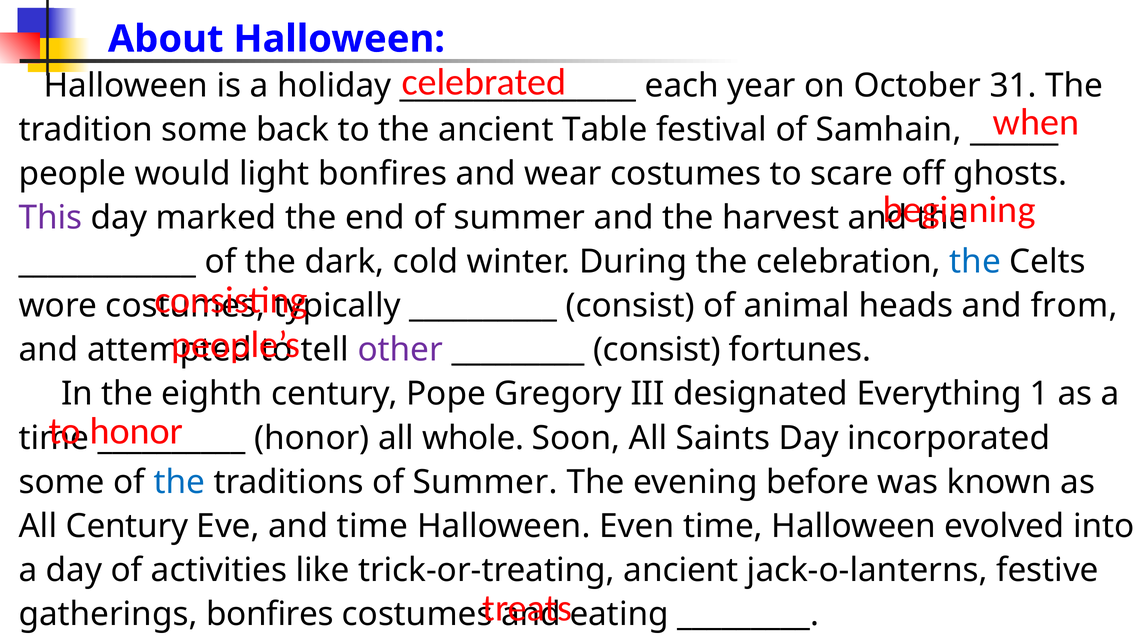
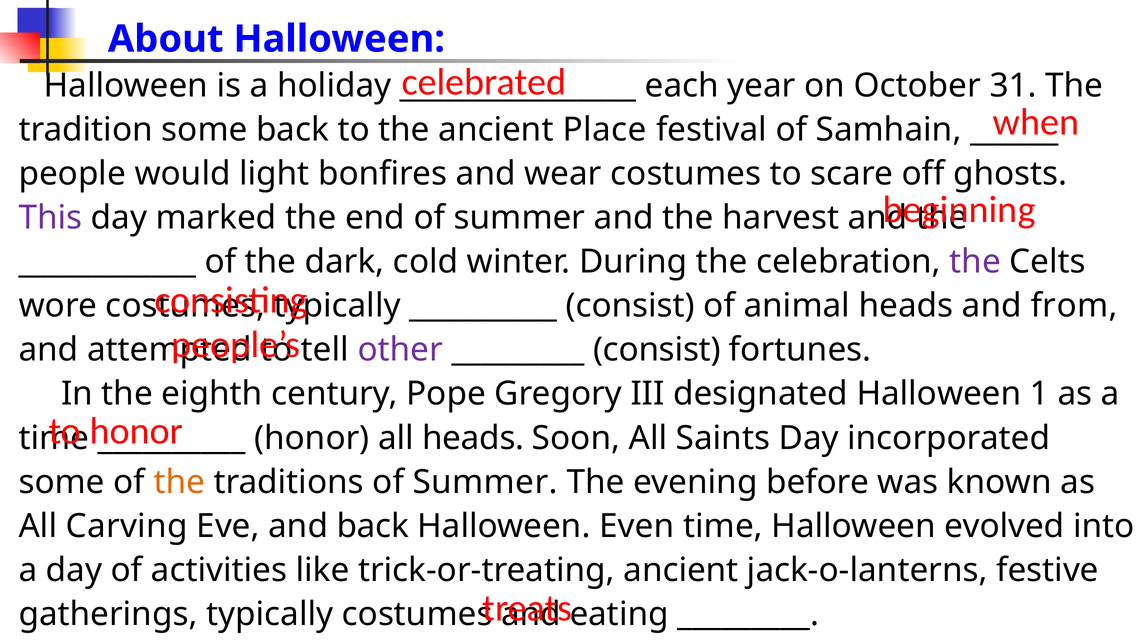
Table: Table -> Place (605, 130)
the colour: blue -> purple (975, 262)
designated Everything: Everything -> Halloween (939, 394)
all whole: whole -> heads (473, 438)
the colour: blue -> orange (179, 482)
All Century: Century -> Carving (127, 527)
and time: time -> back (373, 527)
gatherings bonfires: bonfires -> typically (270, 615)
